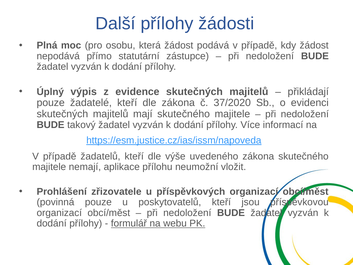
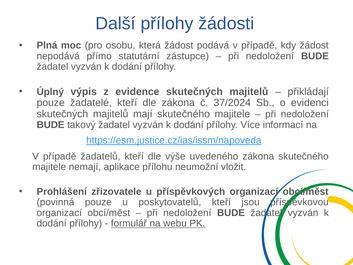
37/2020: 37/2020 -> 37/2024 (232, 103)
